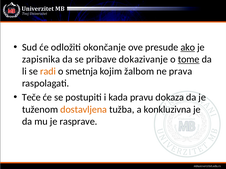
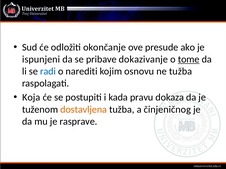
ako underline: present -> none (188, 47)
zapisnika: zapisnika -> ispunjeni (41, 59)
radi colour: orange -> blue (48, 72)
smetnja: smetnja -> narediti (82, 72)
žalbom: žalbom -> osnovu (139, 72)
ne prava: prava -> tužba (181, 72)
Teče: Teče -> Koja (31, 98)
konkluzivna: konkluzivna -> činjeničnog (167, 110)
